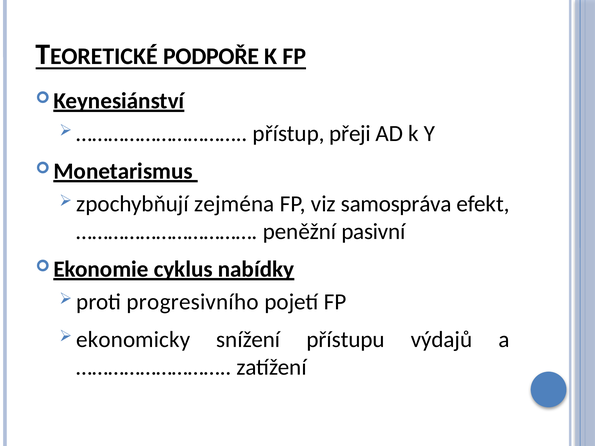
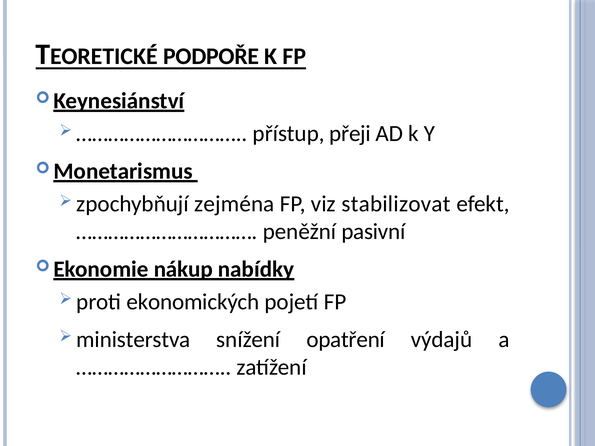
samospráva: samospráva -> stabilizovat (396, 204)
cyklus: cyklus -> nákup (183, 269)
progresivního: progresivního -> ekonomických (193, 302)
ekonomicky: ekonomicky -> ministerstva (133, 340)
přístupu: přístupu -> opatření (346, 340)
